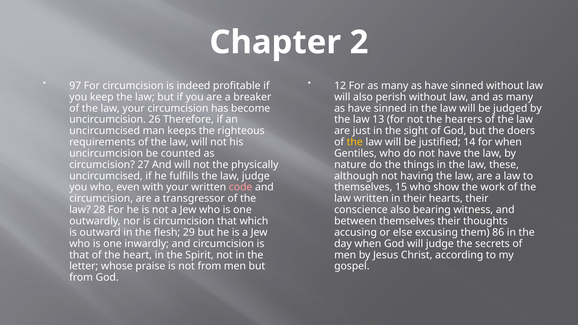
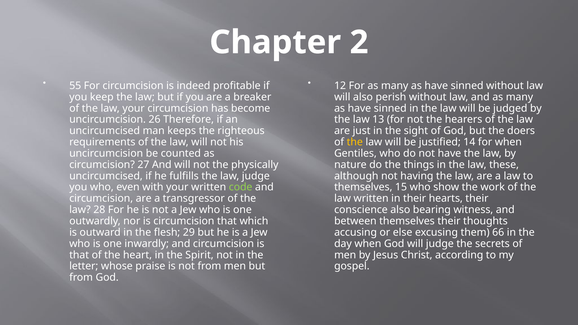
97: 97 -> 55 (75, 86)
code colour: pink -> light green (241, 187)
86: 86 -> 66 (498, 232)
